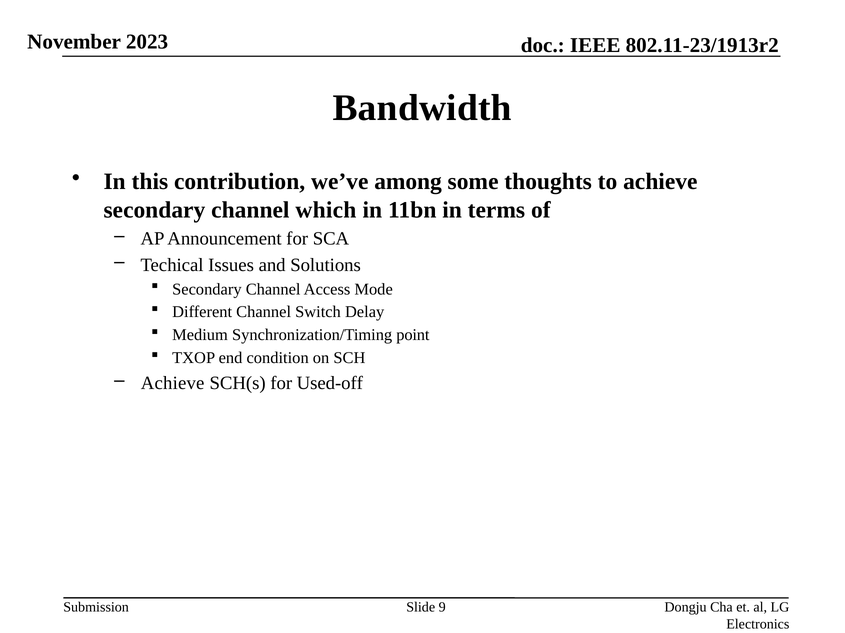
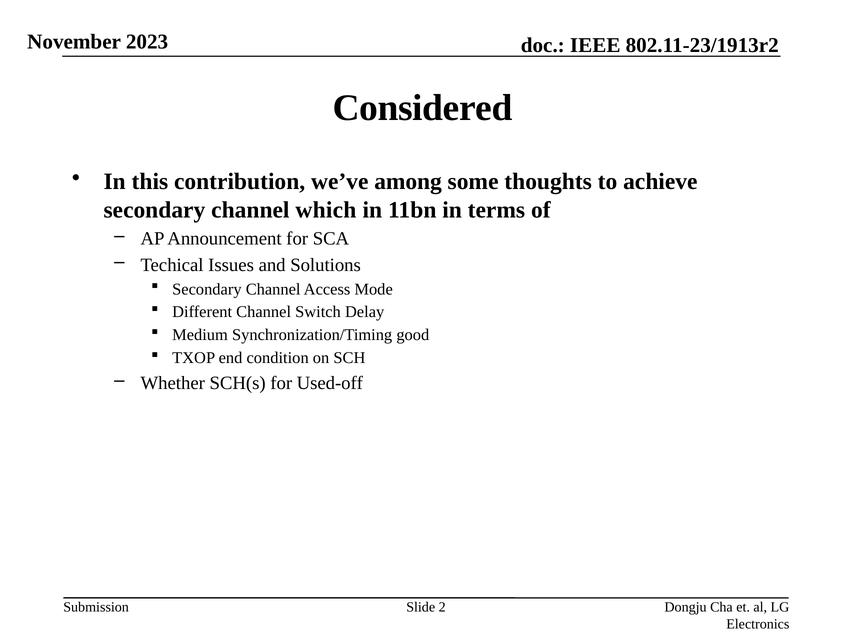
Bandwidth: Bandwidth -> Considered (423, 108)
point: point -> good (413, 335)
Achieve: Achieve -> Whether (173, 384)
9: 9 -> 2 (442, 608)
